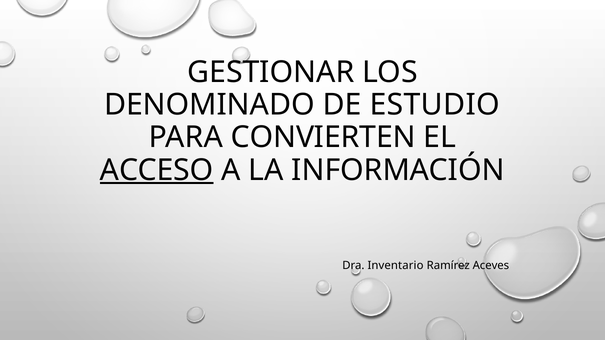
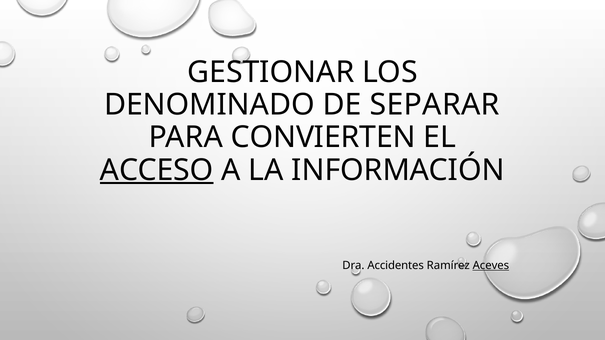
ESTUDIO: ESTUDIO -> SEPARAR (435, 105)
Inventario: Inventario -> Accidentes (396, 266)
Aceves underline: none -> present (491, 266)
